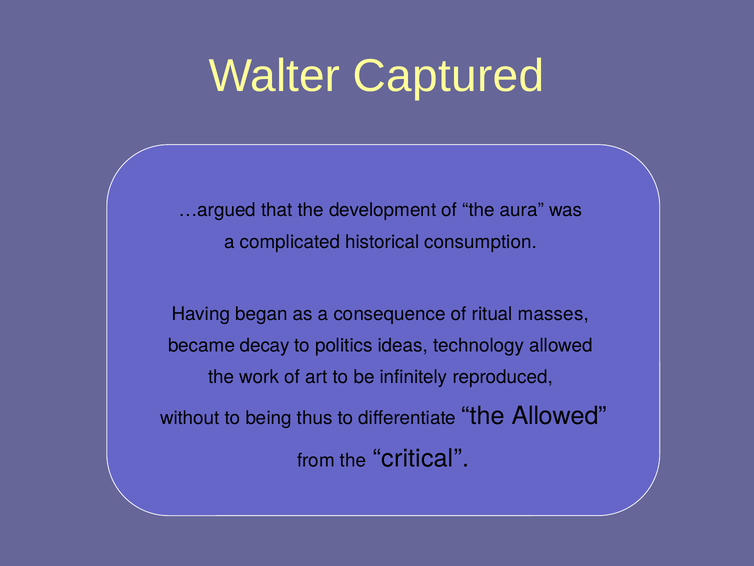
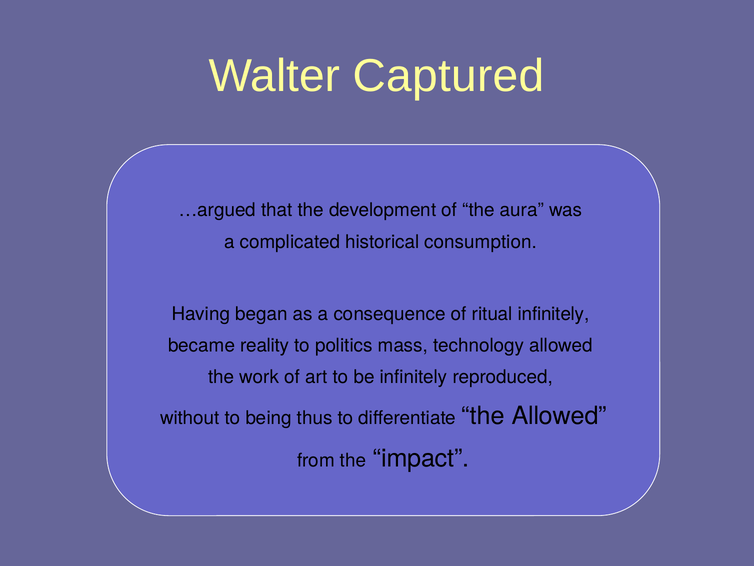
ritual masses: masses -> infinitely (554, 314)
decay: decay -> reality (265, 345)
ideas: ideas -> mass (403, 345)
critical: critical -> impact (421, 458)
